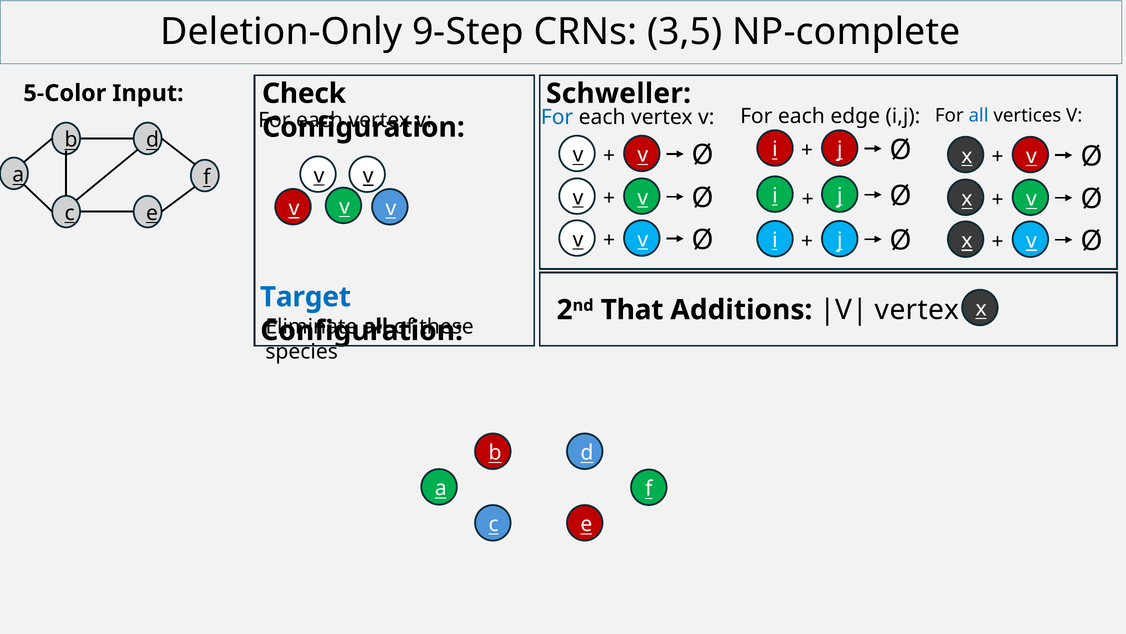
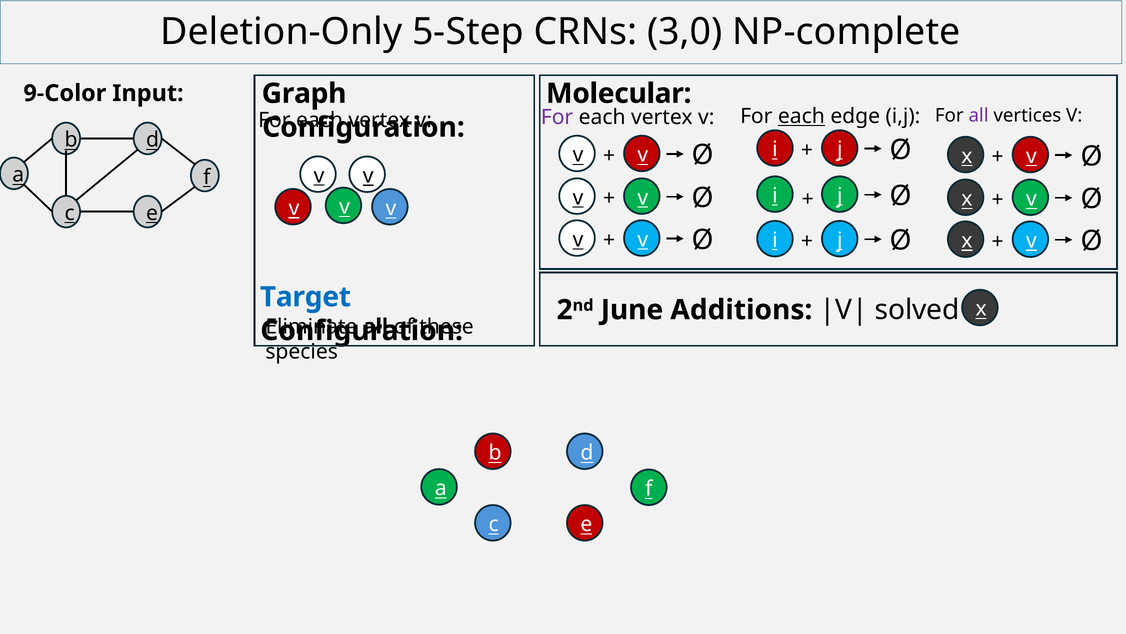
9-Step: 9-Step -> 5-Step (468, 32)
3,5: 3,5 -> 3,0 (685, 32)
Check: Check -> Graph (304, 93)
Schweller: Schweller -> Molecular (619, 93)
5-Color: 5-Color -> 9-Color (65, 93)
each underline: none -> present (801, 116)
For colour: blue -> purple (557, 117)
all colour: blue -> purple (979, 116)
That: That -> June (632, 310)
vertex: vertex -> solved (917, 310)
